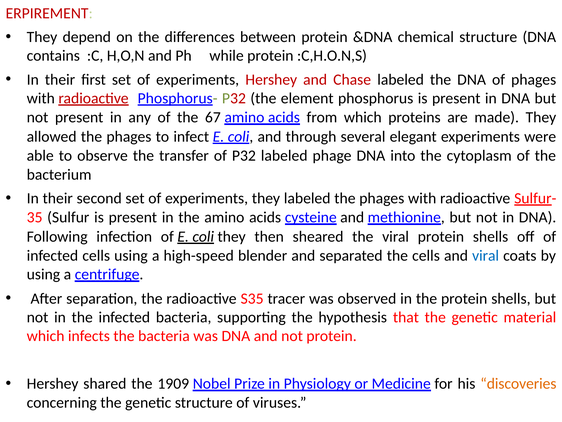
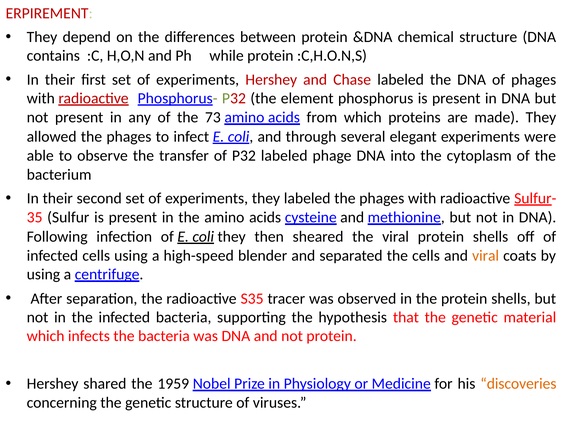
67: 67 -> 73 (213, 117)
viral colour: blue -> orange (486, 255)
1909: 1909 -> 1959 (173, 383)
